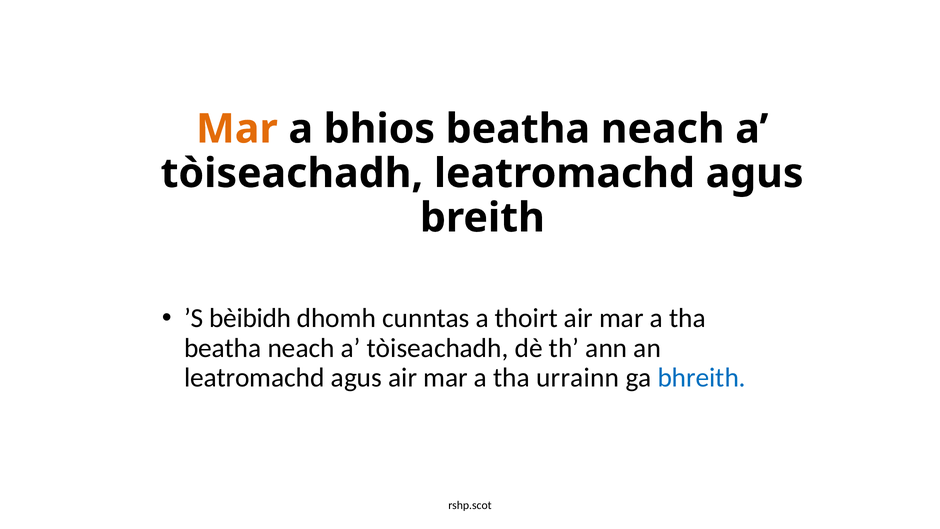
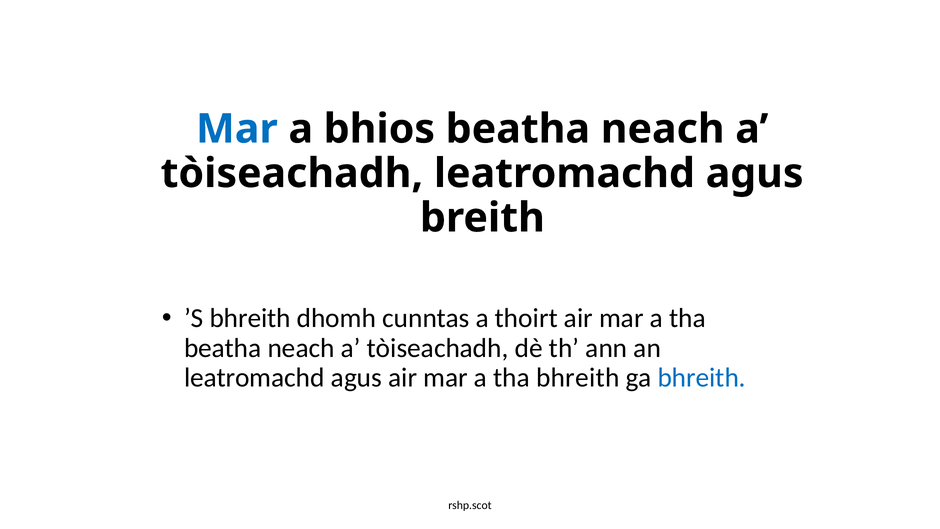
Mar colour: orange -> blue (237, 129)
’S bèibidh: bèibidh -> bhreith (250, 318)
tha urrainn: urrainn -> bhreith (578, 377)
